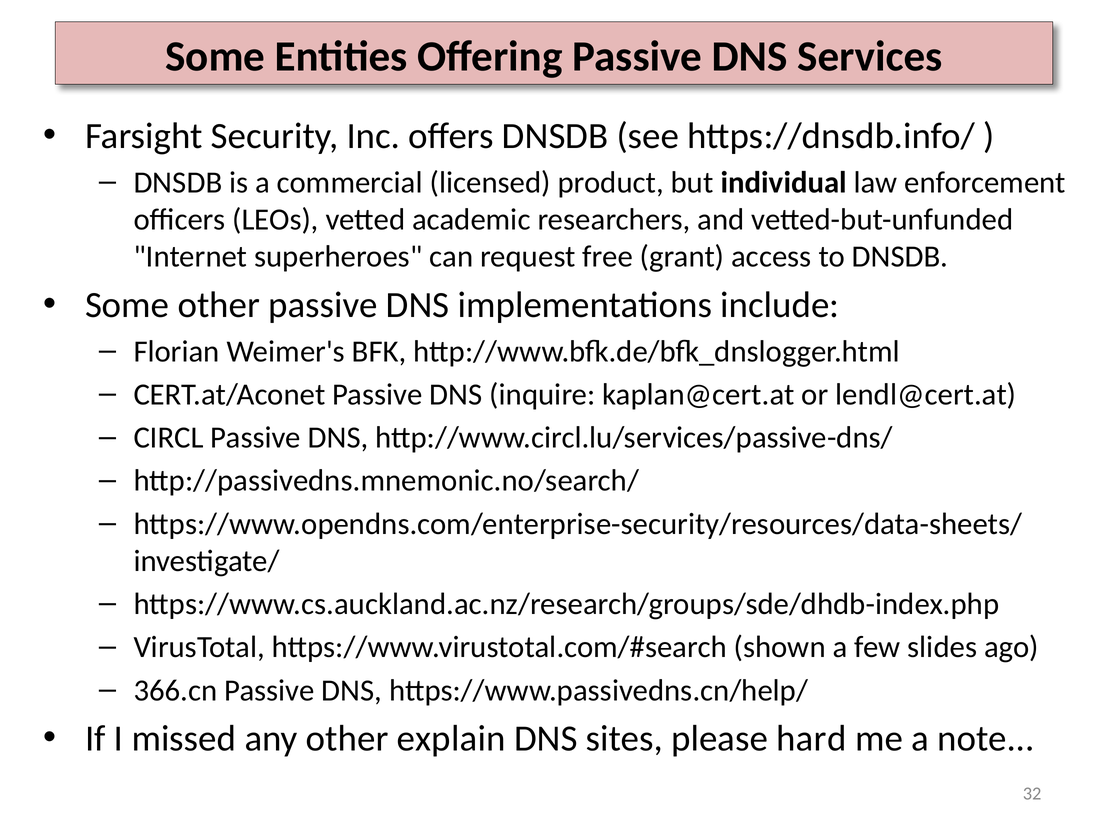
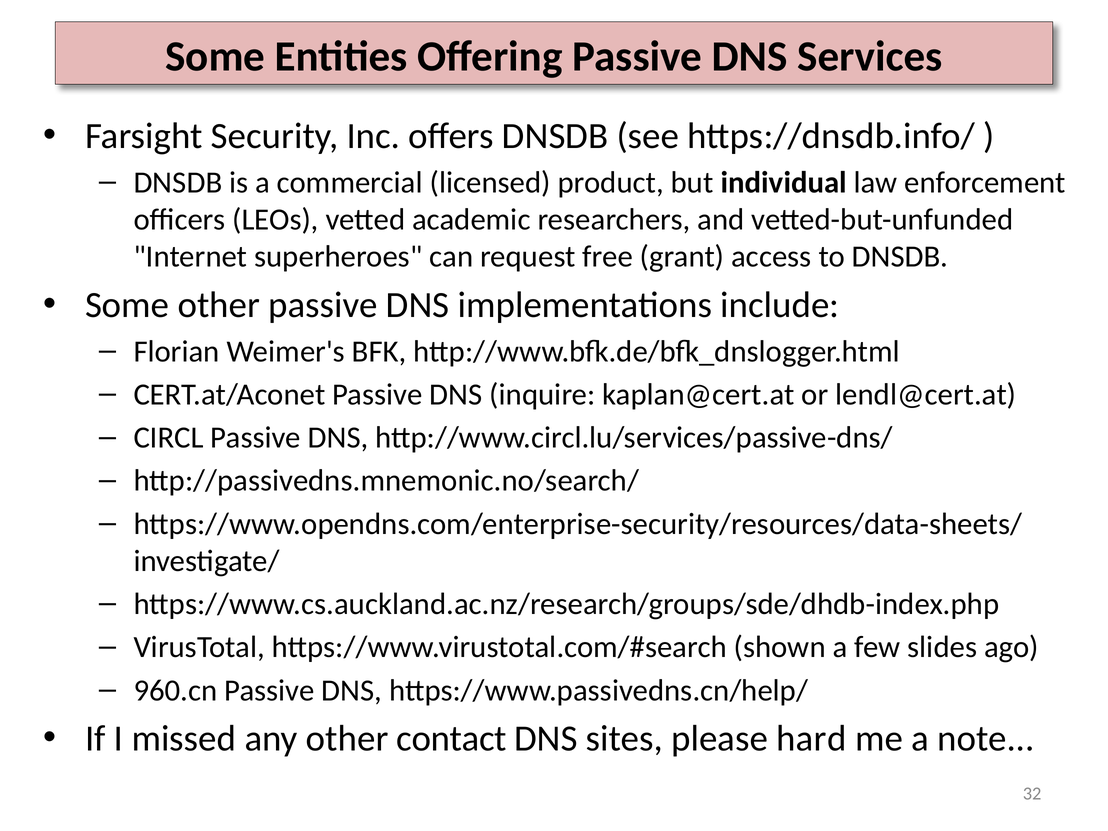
366.cn: 366.cn -> 960.cn (175, 690)
explain: explain -> contact (451, 739)
